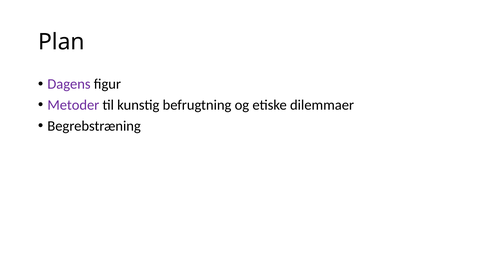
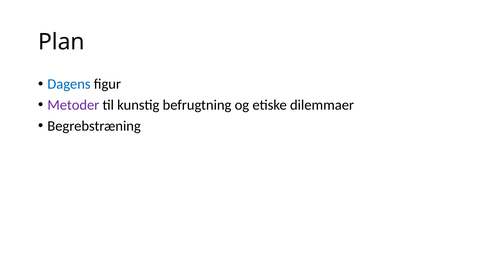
Dagens colour: purple -> blue (69, 84)
